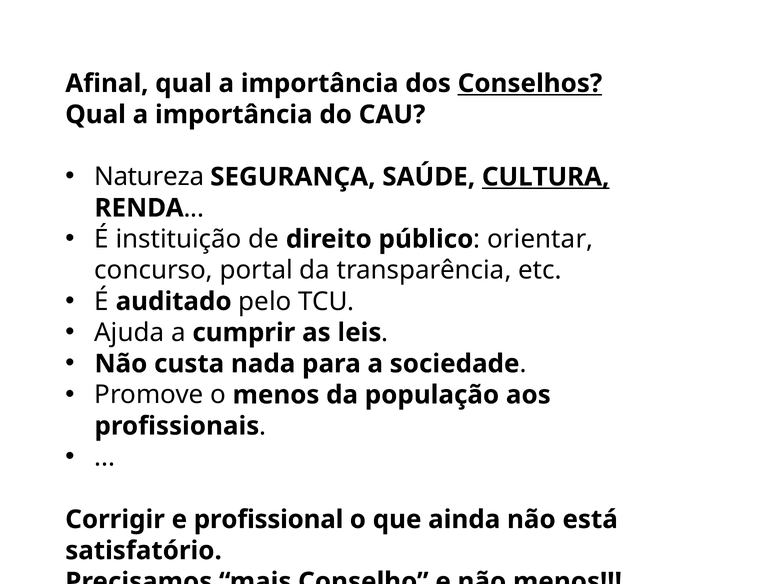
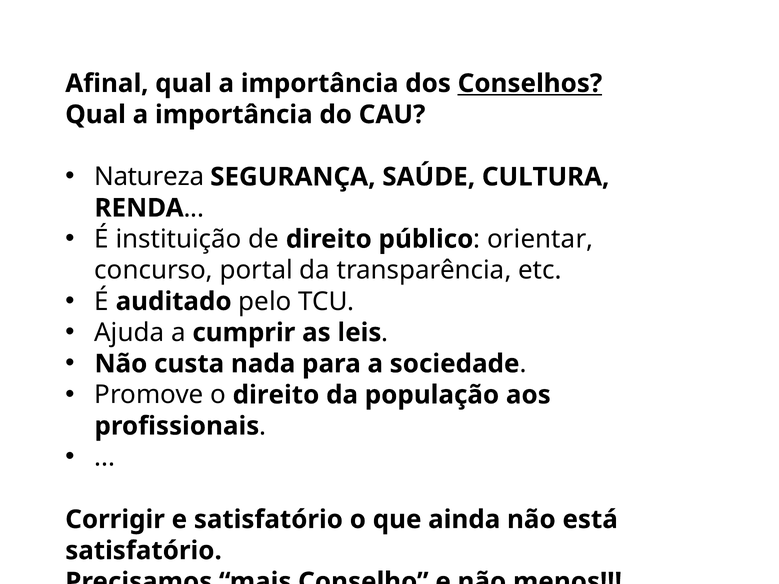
CULTURA underline: present -> none (546, 177)
o menos: menos -> direito (276, 395)
e profissional: profissional -> satisfatório (268, 520)
